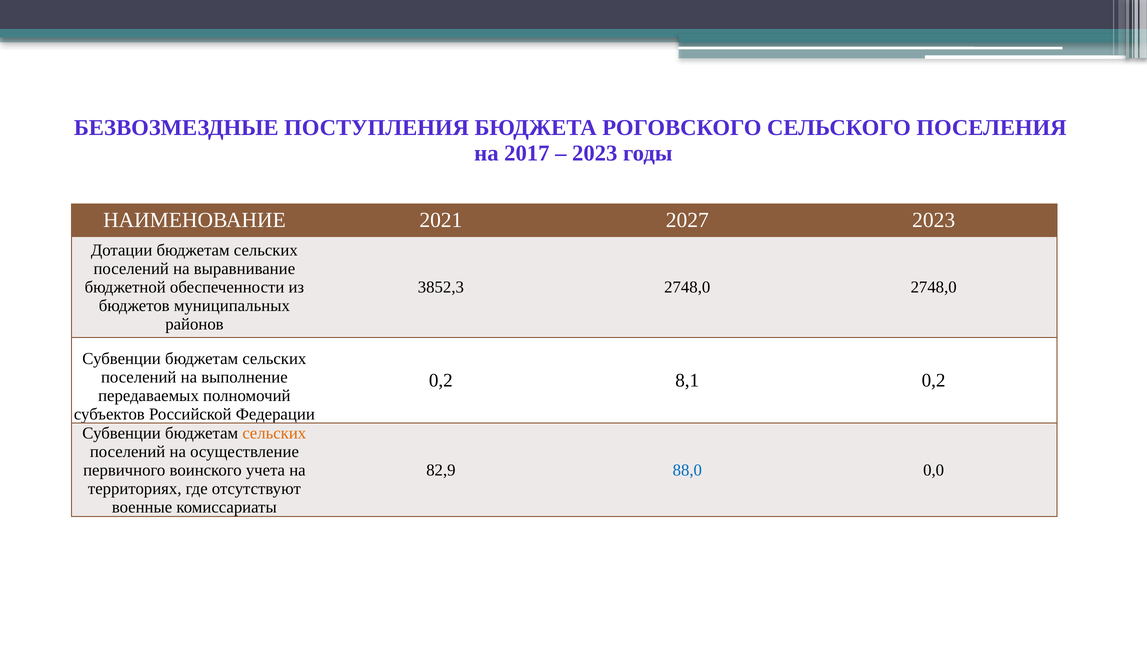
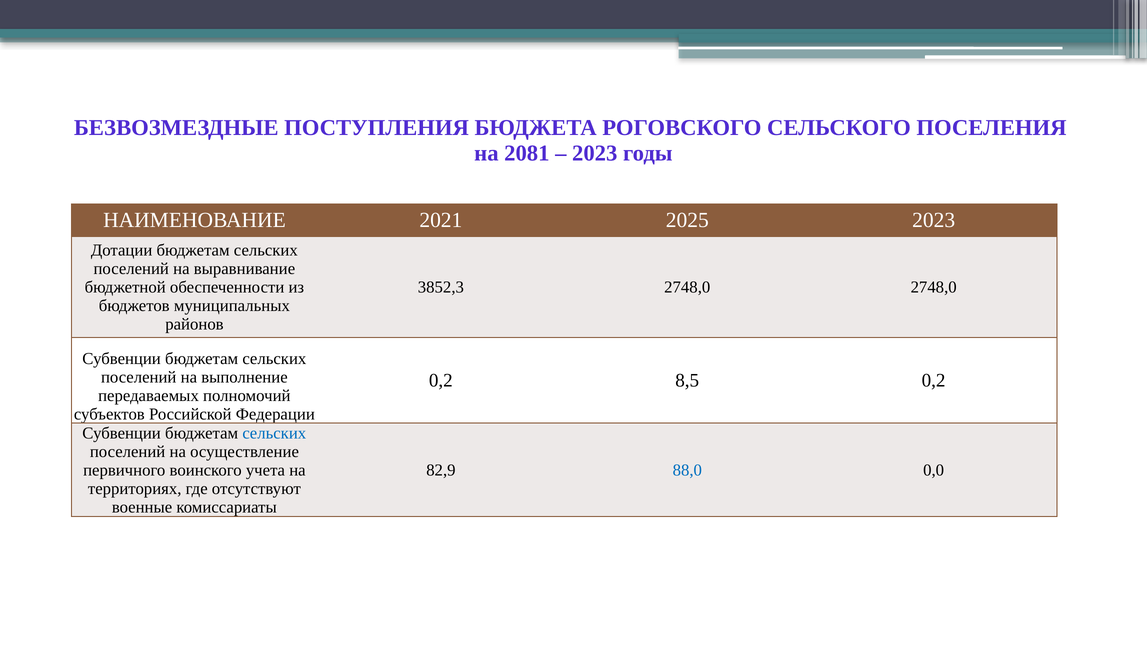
2017: 2017 -> 2081 (527, 153)
2027: 2027 -> 2025 (687, 220)
8,1: 8,1 -> 8,5 (687, 381)
сельских colour: orange -> blue (274, 434)
